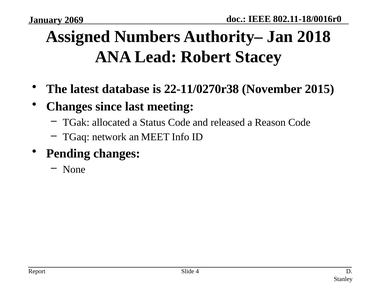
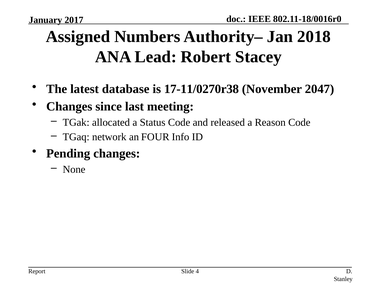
2069: 2069 -> 2017 (74, 20)
22-11/0270r38: 22-11/0270r38 -> 17-11/0270r38 (201, 89)
2015: 2015 -> 2047 (319, 89)
MEET: MEET -> FOUR (155, 137)
